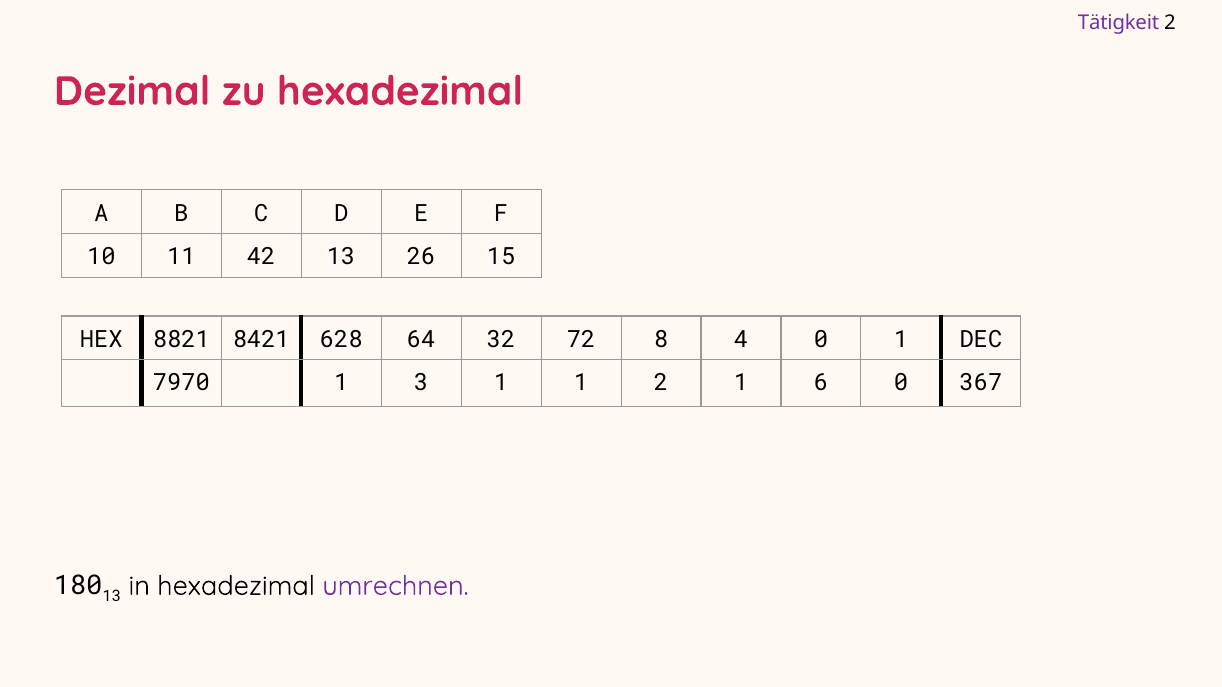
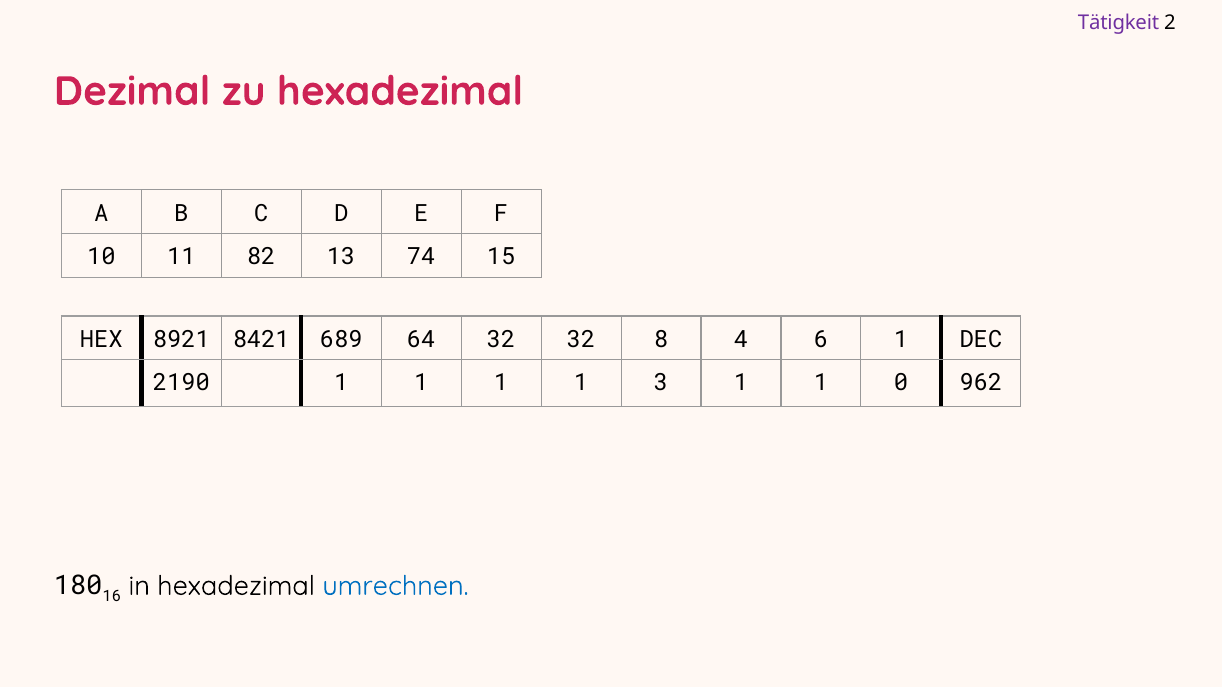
42: 42 -> 82 (261, 257)
26: 26 -> 74 (421, 257)
8821: 8821 -> 8921 (181, 340)
628: 628 -> 689 (341, 340)
32 72: 72 -> 32 (581, 340)
4 0: 0 -> 6 (821, 340)
7970: 7970 -> 2190 (181, 383)
3: 3 -> 1 (421, 383)
1 2: 2 -> 3 (661, 383)
6: 6 -> 1 (821, 383)
367: 367 -> 962 (981, 383)
180 13: 13 -> 16 (112, 597)
umrechnen colour: purple -> blue (395, 586)
